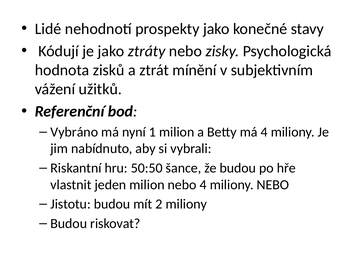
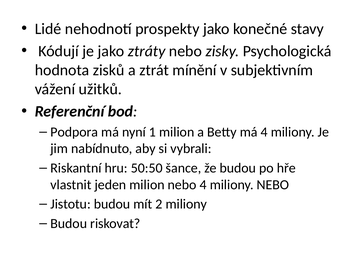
Vybráno: Vybráno -> Podpora (74, 132)
